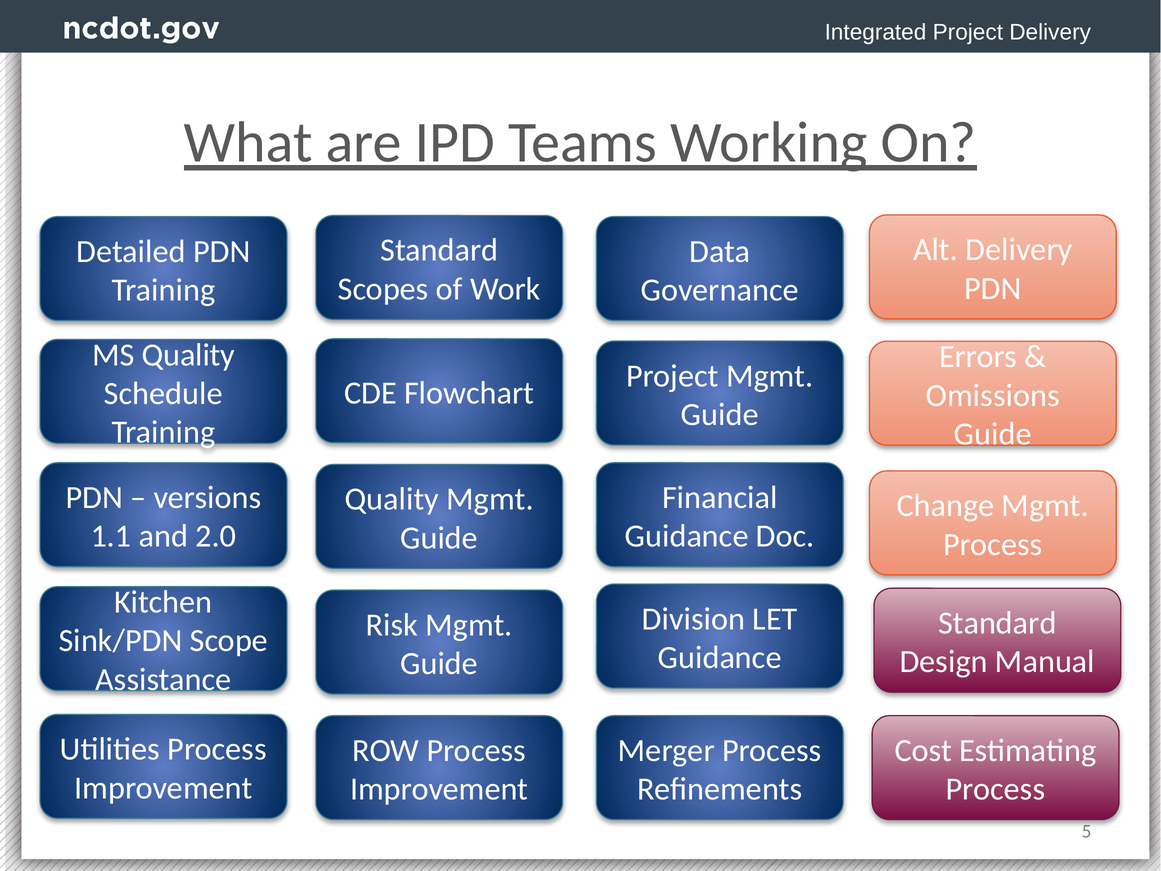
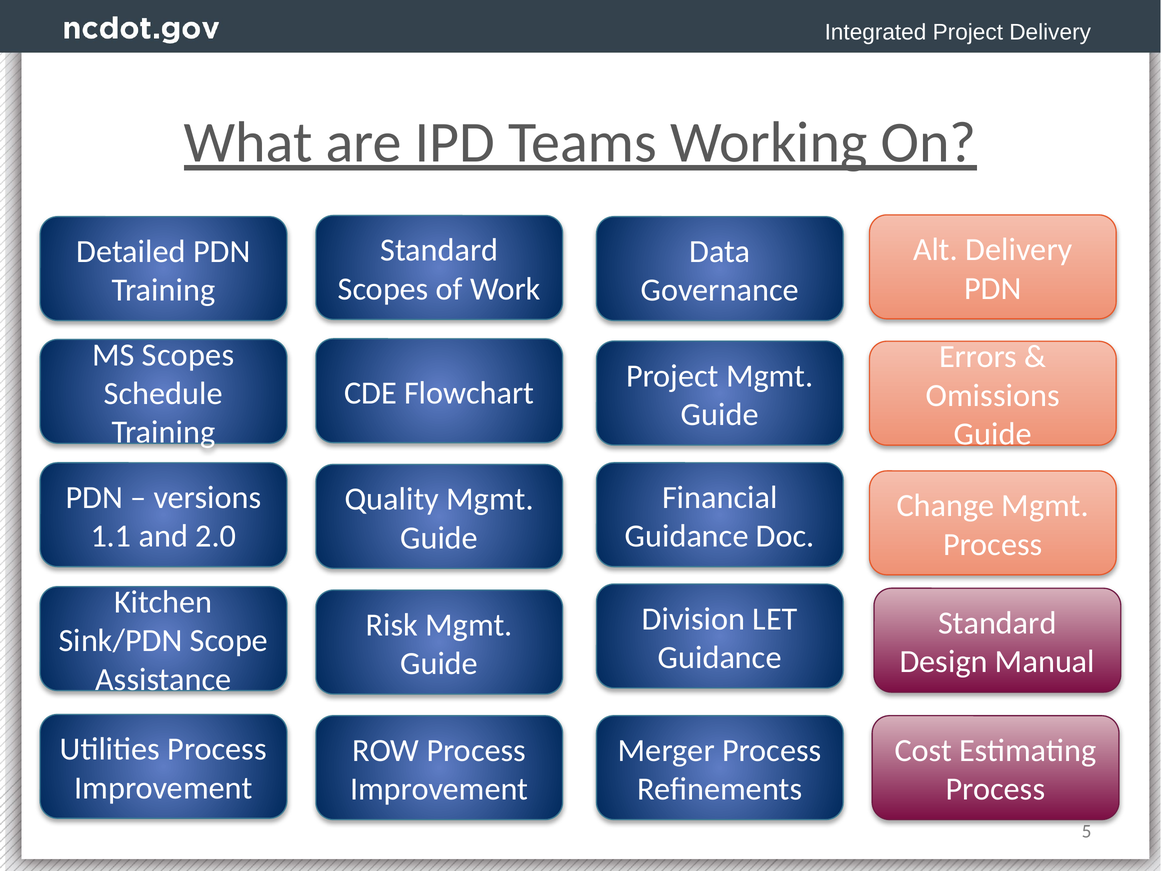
MS Quality: Quality -> Scopes (188, 355)
